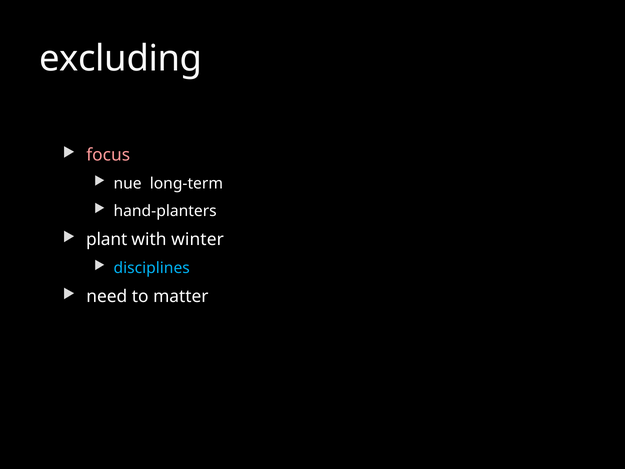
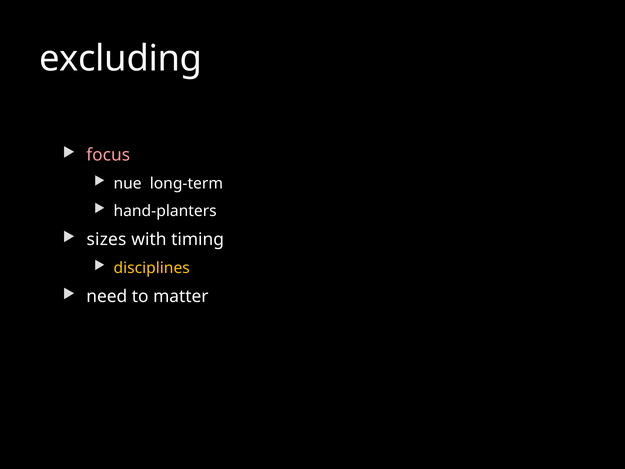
plant: plant -> sizes (106, 240)
winter: winter -> timing (198, 240)
disciplines colour: light blue -> yellow (152, 268)
